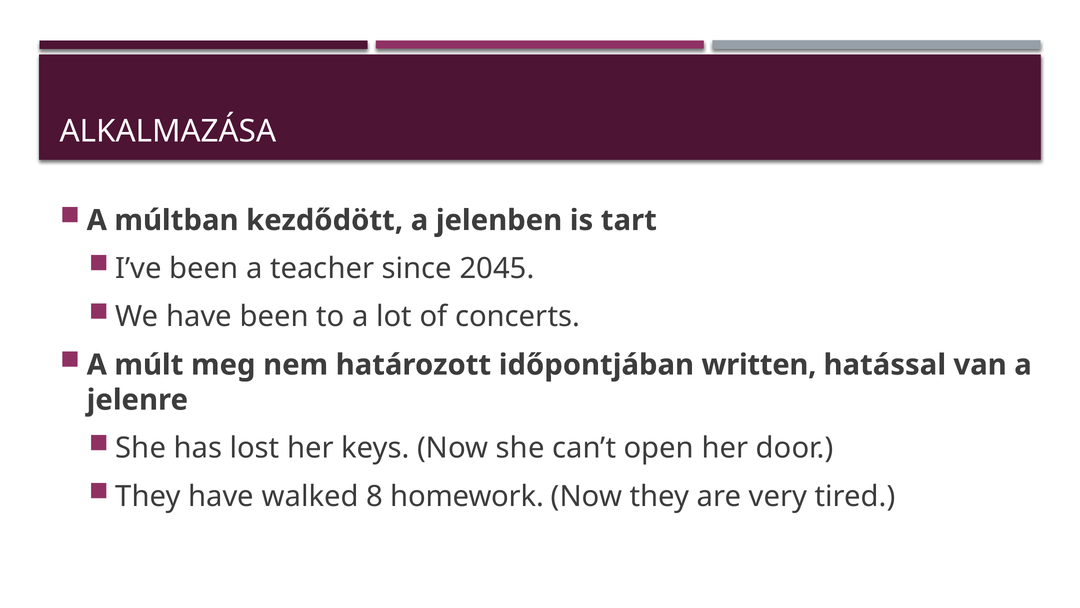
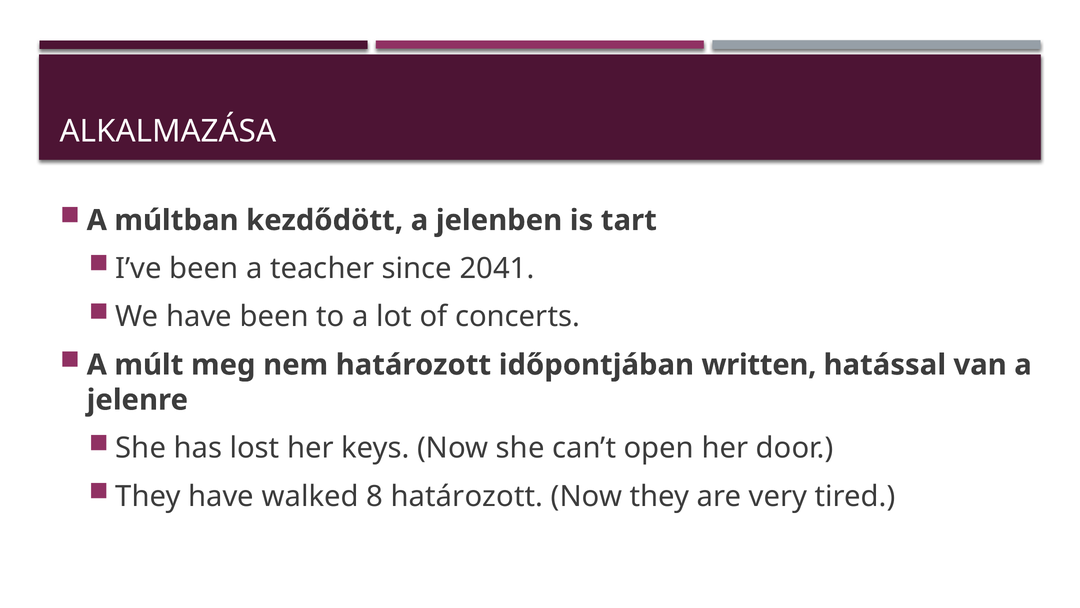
2045: 2045 -> 2041 (497, 268)
8 homework: homework -> határozott (467, 496)
